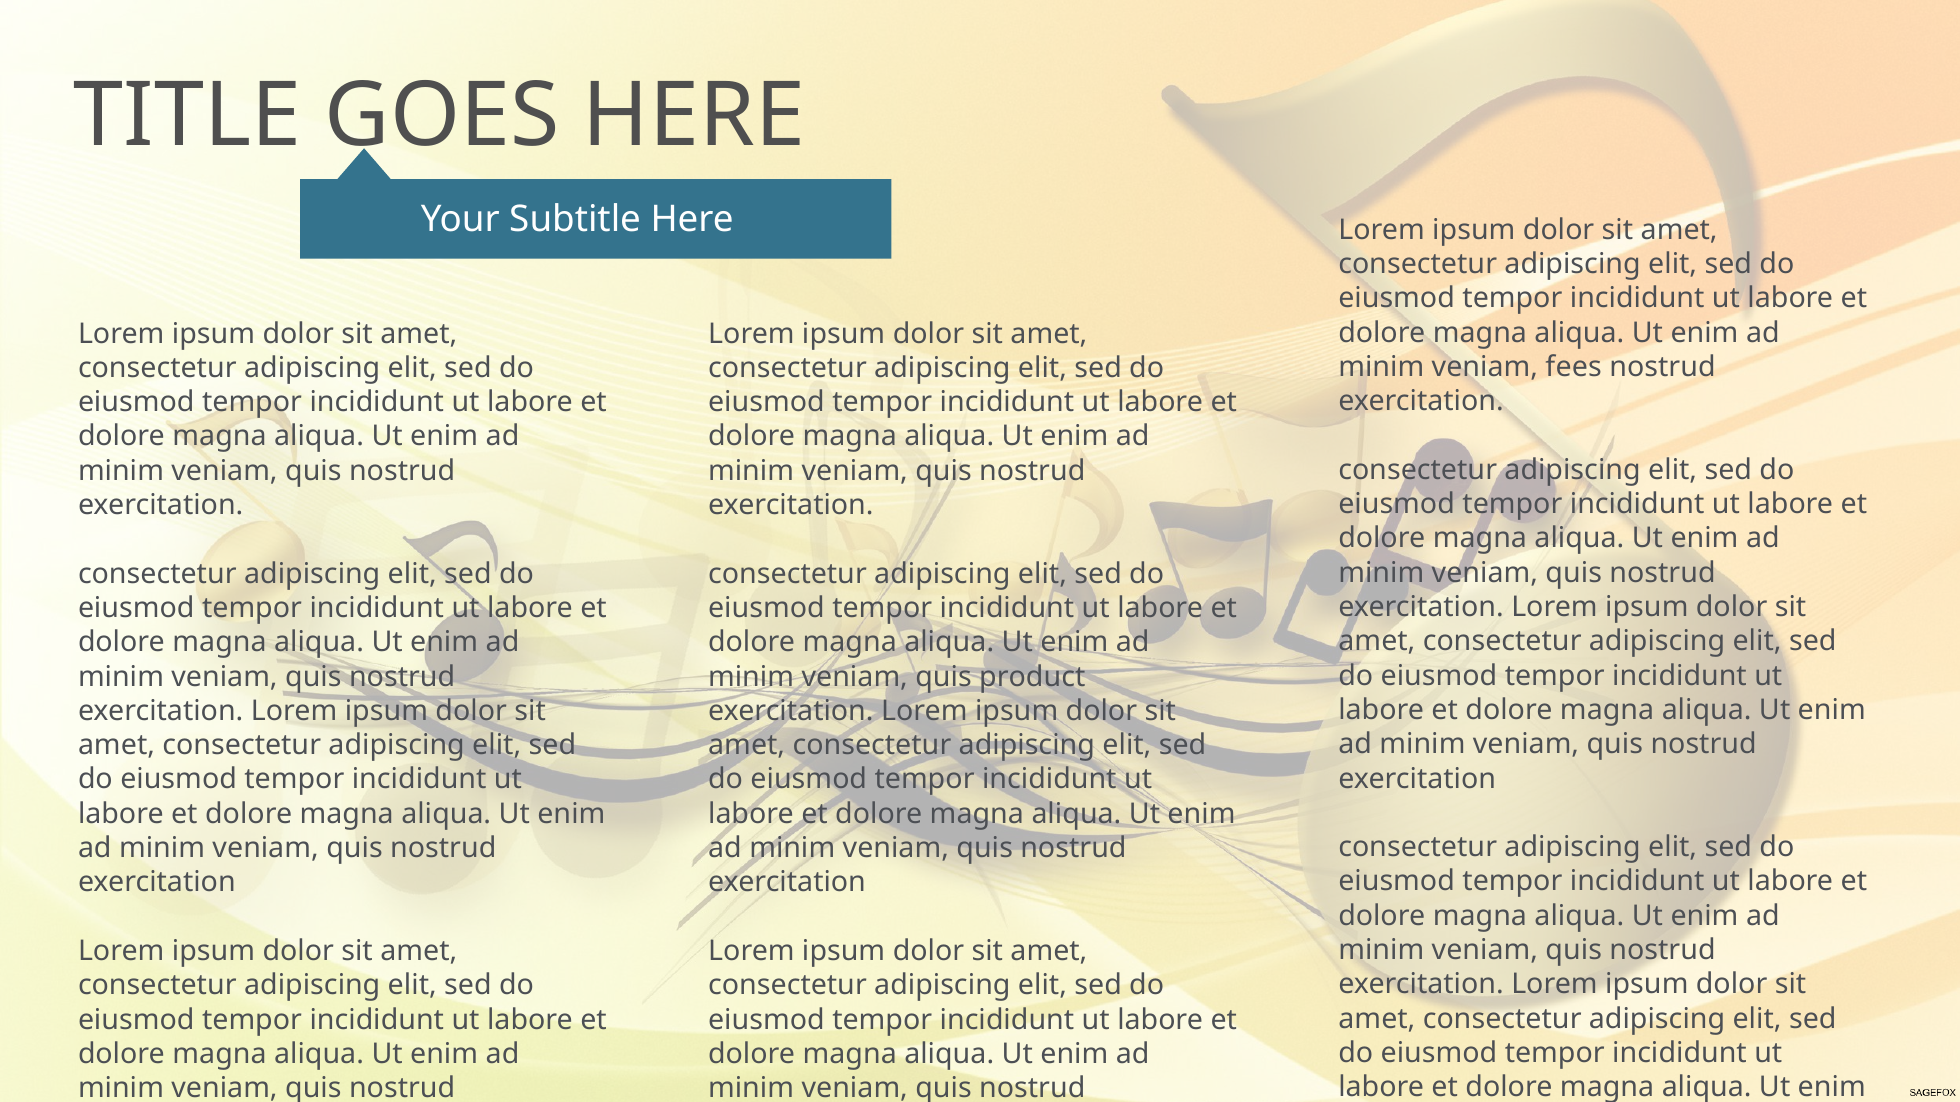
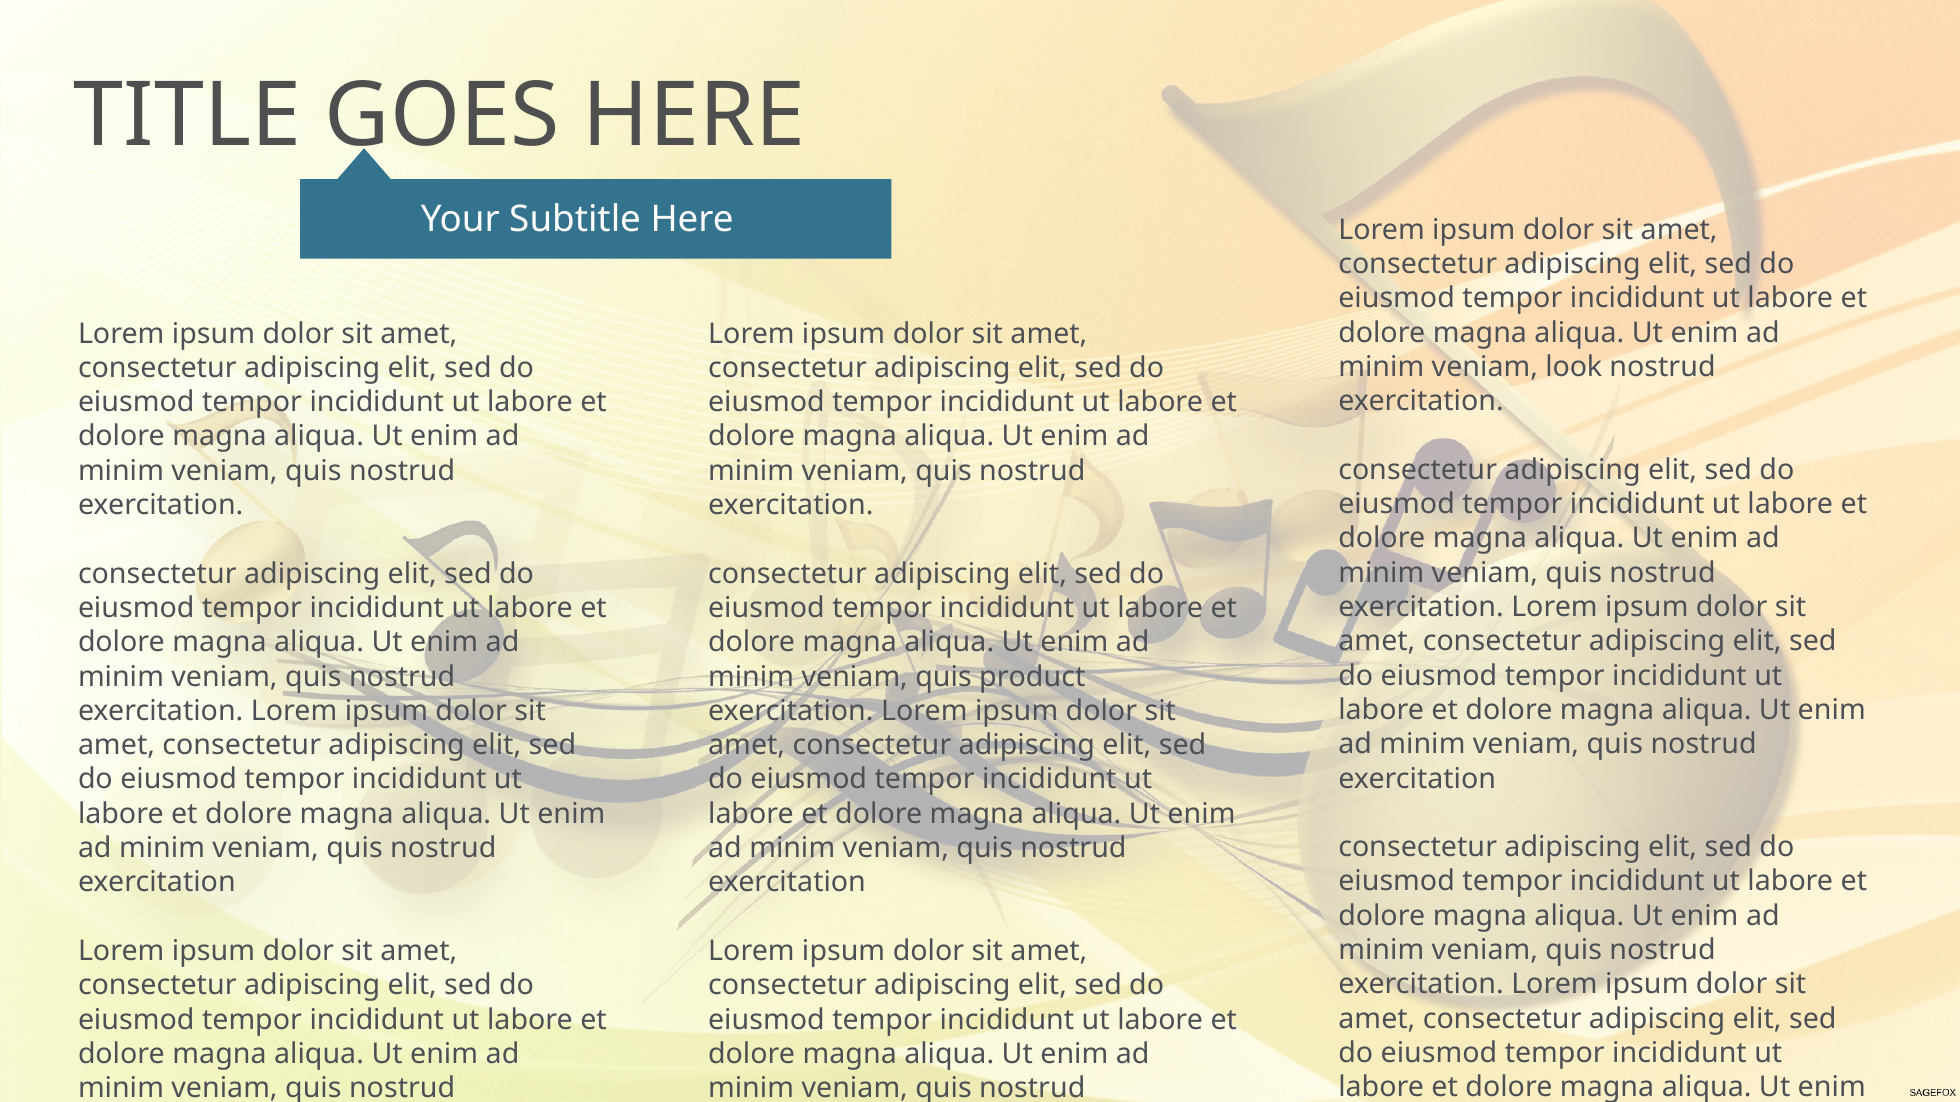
fees: fees -> look (1574, 367)
